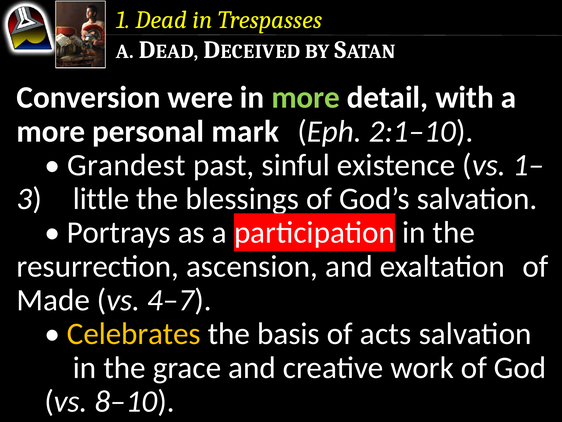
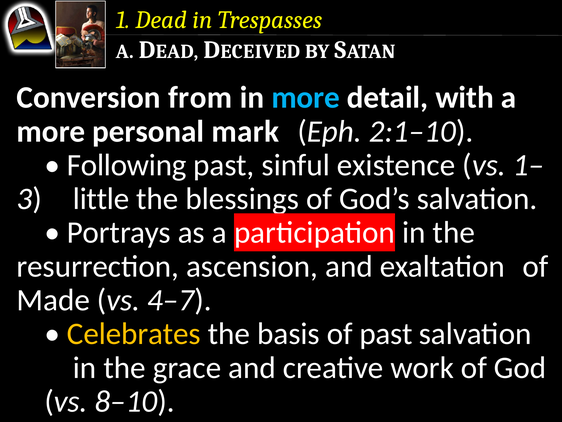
were: were -> from (200, 98)
more colour: light green -> light blue (306, 98)
Grandest: Grandest -> Following (127, 165)
of acts: acts -> past (386, 334)
